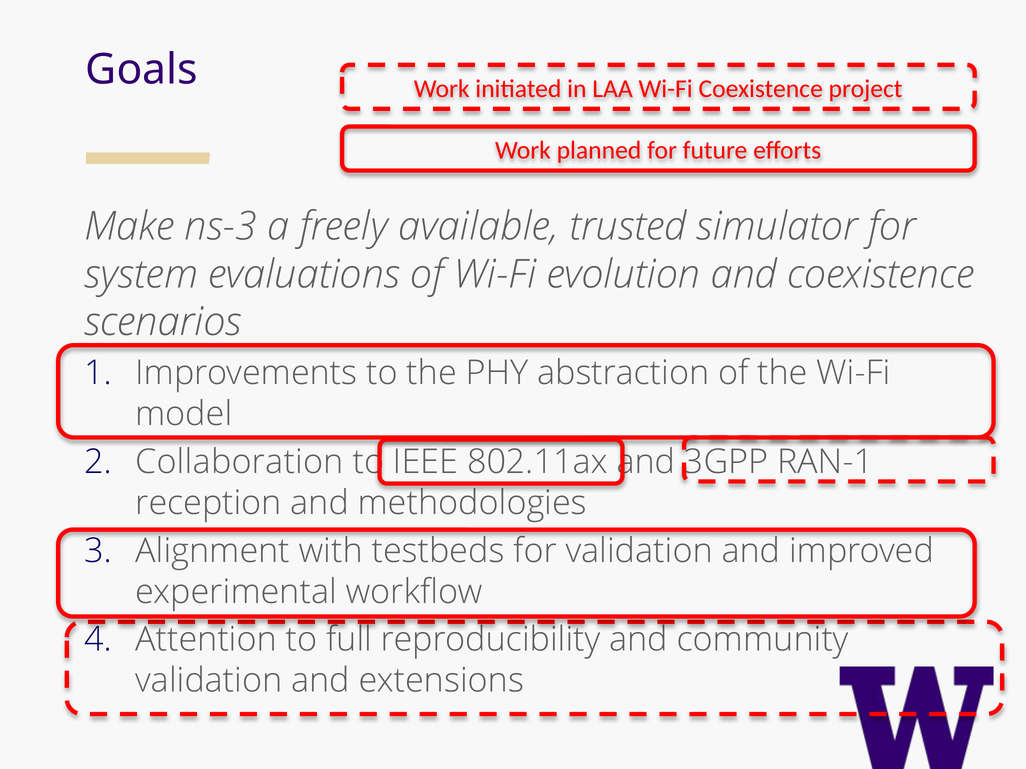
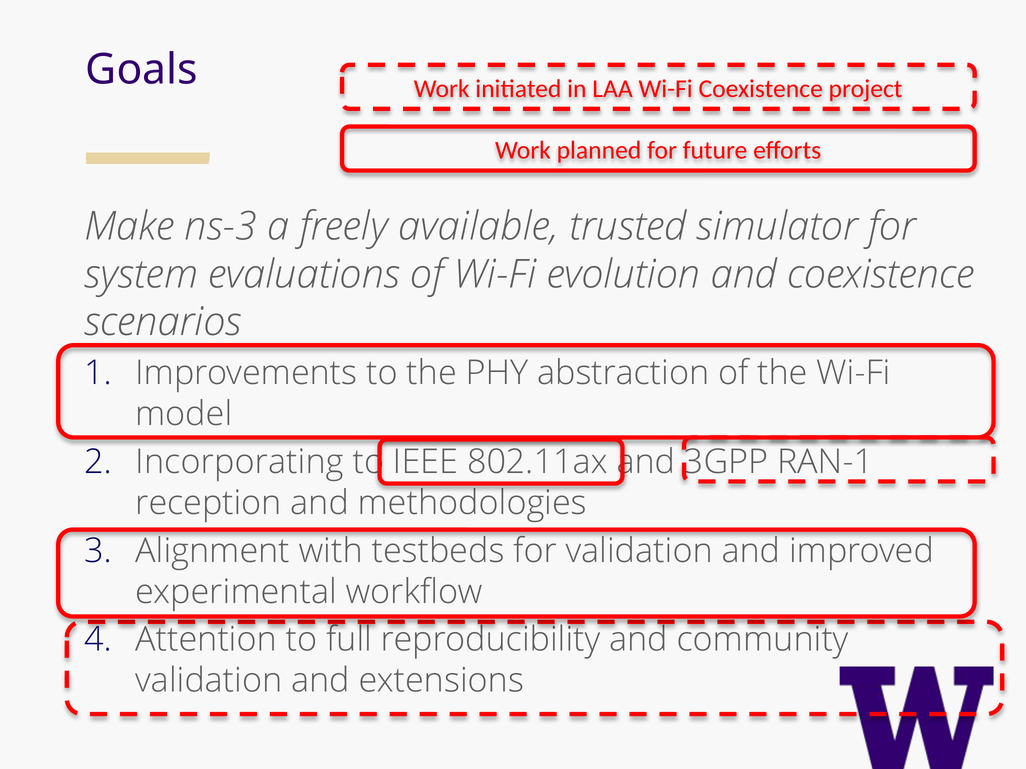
Collaboration: Collaboration -> Incorporating (239, 462)
